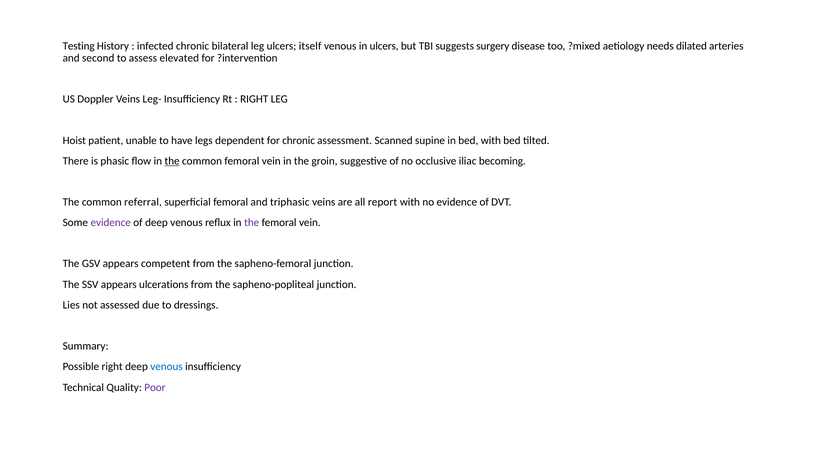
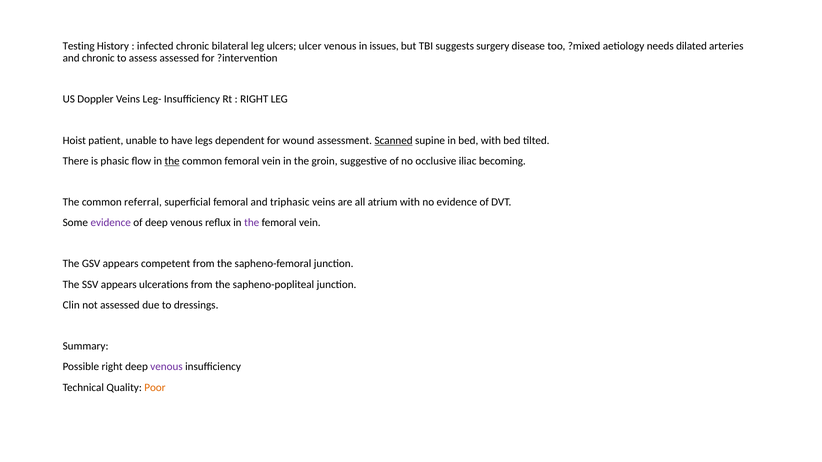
itself: itself -> ulcer (310, 46)
in ulcers: ulcers -> issues (384, 46)
and second: second -> chronic (98, 58)
assess elevated: elevated -> assessed (179, 58)
for chronic: chronic -> wound (299, 140)
Scanned underline: none -> present (394, 140)
report: report -> atrium (383, 202)
Lies: Lies -> Clin (71, 305)
venous colour: blue -> purple (167, 367)
Poor colour: purple -> orange (155, 388)
